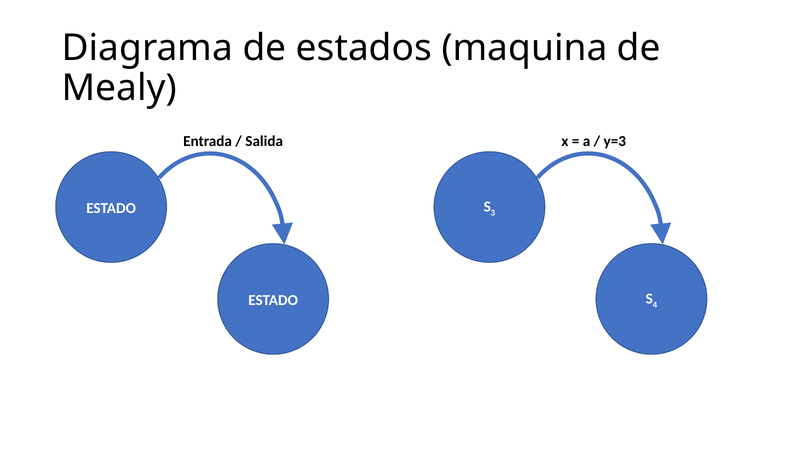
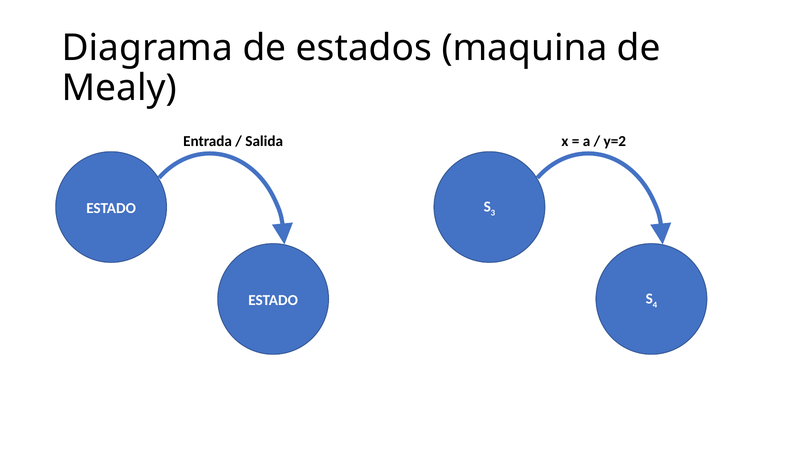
y=3: y=3 -> y=2 (615, 141)
